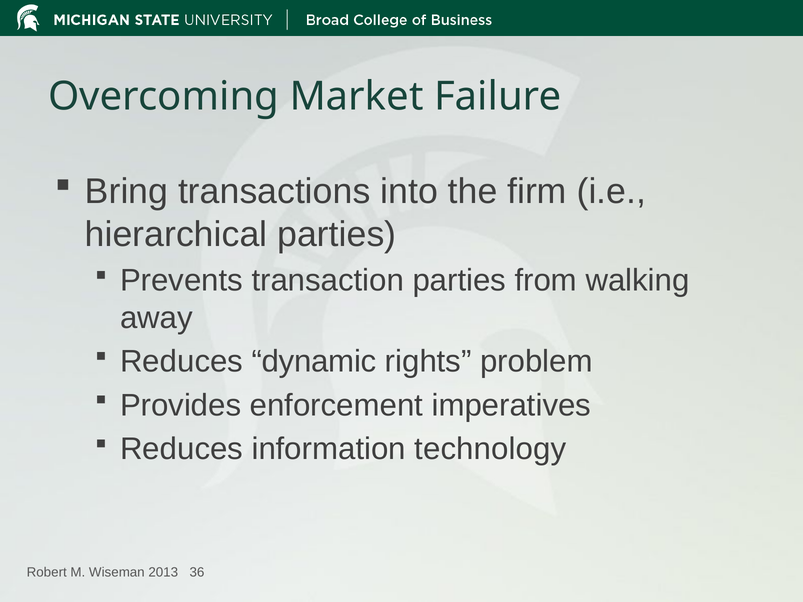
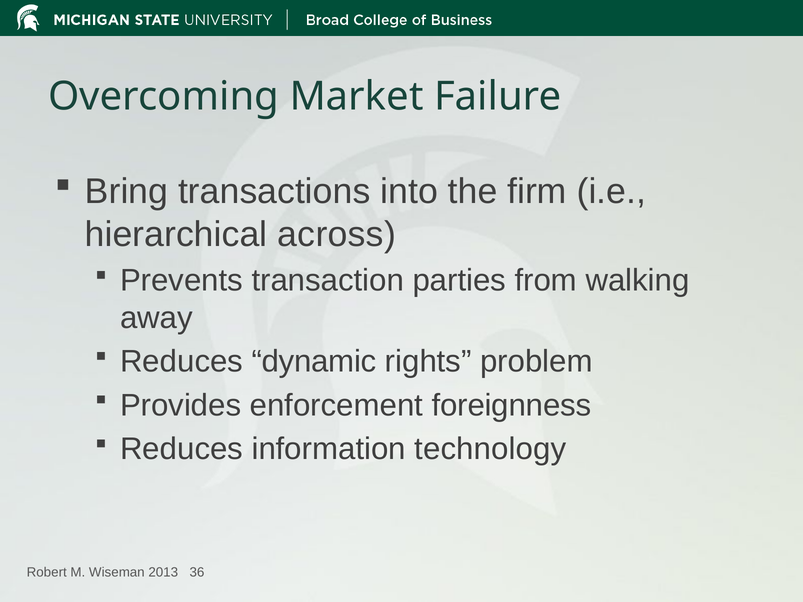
hierarchical parties: parties -> across (337, 234)
imperatives: imperatives -> foreignness (511, 406)
